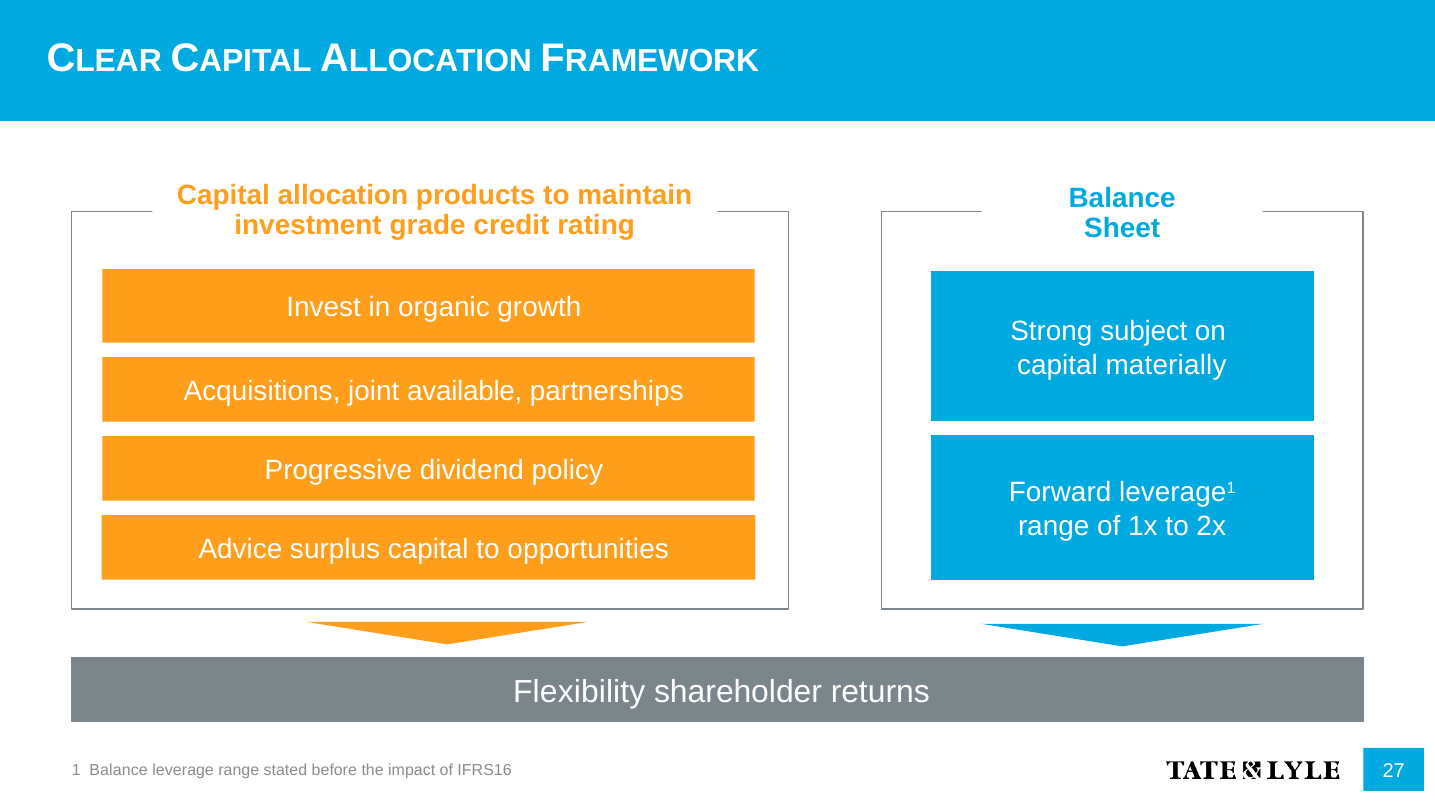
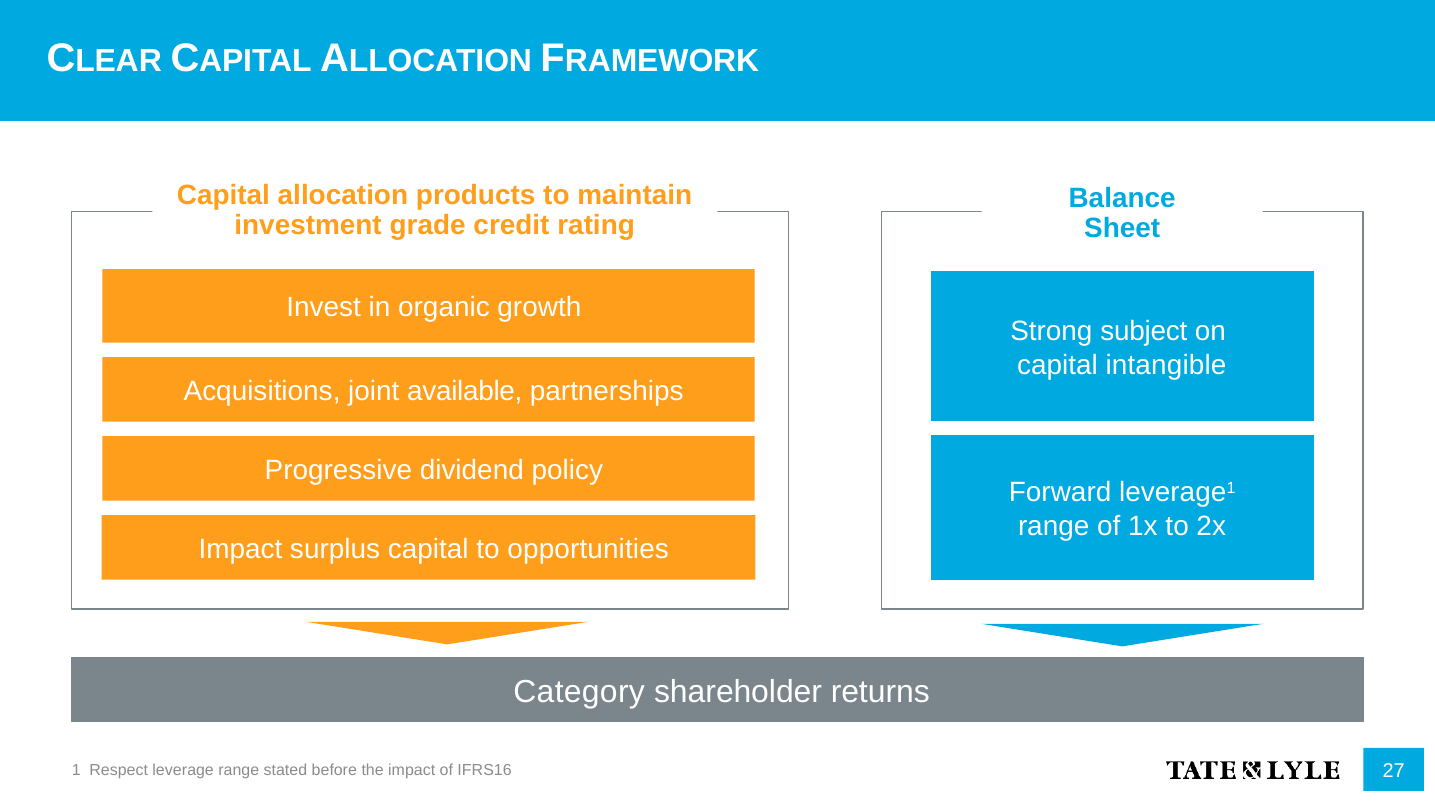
materially: materially -> intangible (1166, 365)
Advice: Advice -> Impact (240, 550)
Flexibility: Flexibility -> Category (579, 692)
1 Balance: Balance -> Respect (119, 771)
